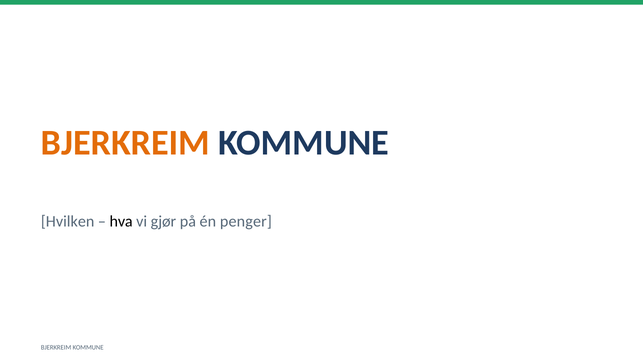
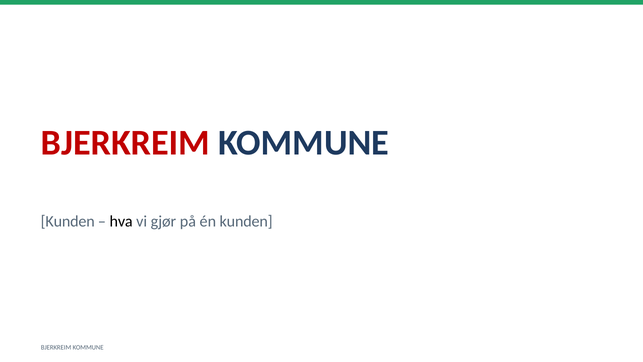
BJERKREIM colour: orange -> red (125, 143)
Hvilken: Hvilken -> Kunden (68, 221)
én penger: penger -> kunden (246, 221)
